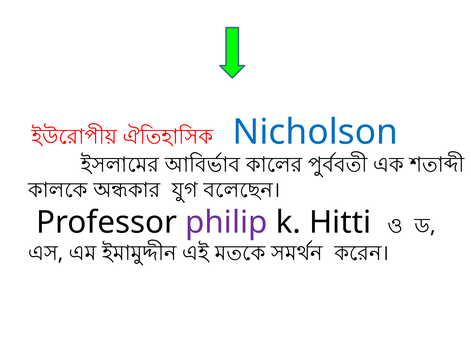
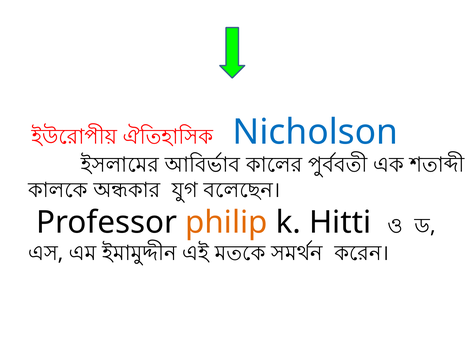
philip colour: purple -> orange (226, 222)
